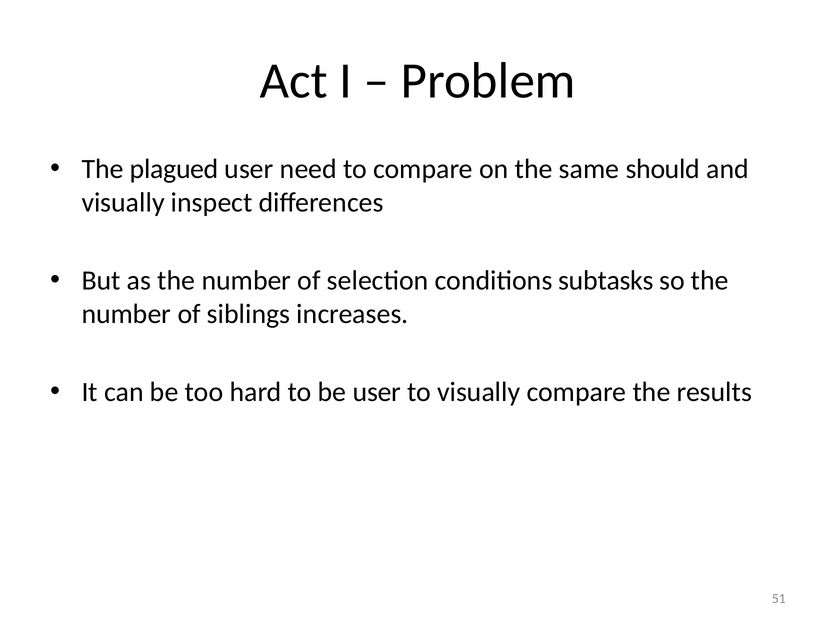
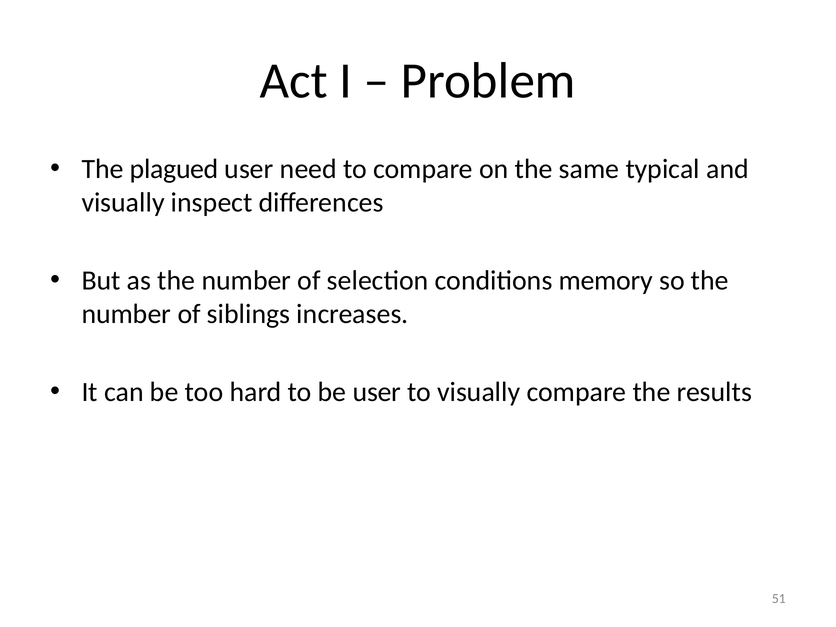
should: should -> typical (663, 169)
subtasks: subtasks -> memory (606, 281)
